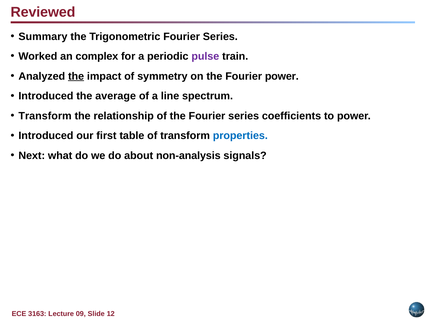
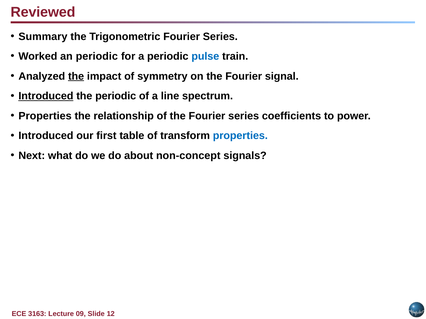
an complex: complex -> periodic (97, 56)
pulse colour: purple -> blue (205, 56)
Fourier power: power -> signal (282, 76)
Introduced underline: none -> present (46, 96)
the average: average -> periodic (116, 96)
Transform: Transform -> Properties (45, 116)
non-analysis: non-analysis -> non-concept (188, 156)
